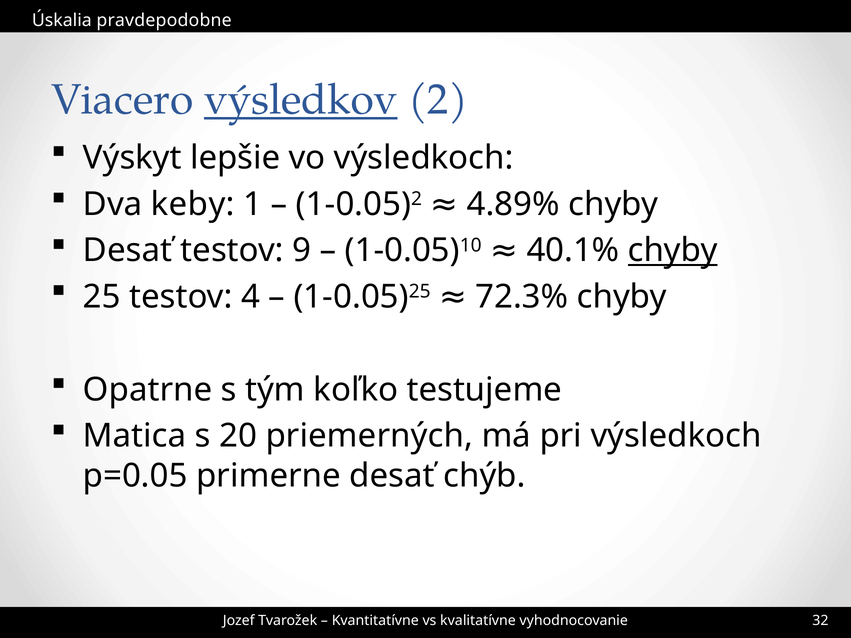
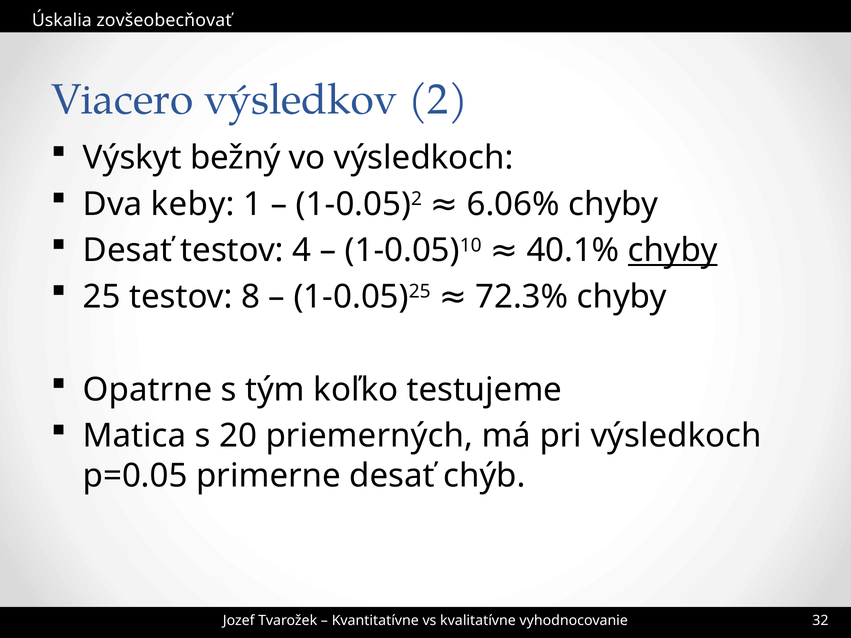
pravdepodobne: pravdepodobne -> zovšeobecňovať (164, 20)
výsledkov underline: present -> none (301, 100)
lepšie: lepšie -> bežný (235, 158)
4.89%: 4.89% -> 6.06% (513, 204)
9: 9 -> 4 (302, 251)
4: 4 -> 8 (251, 297)
